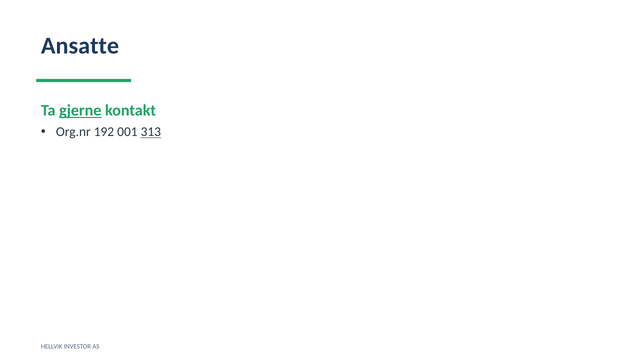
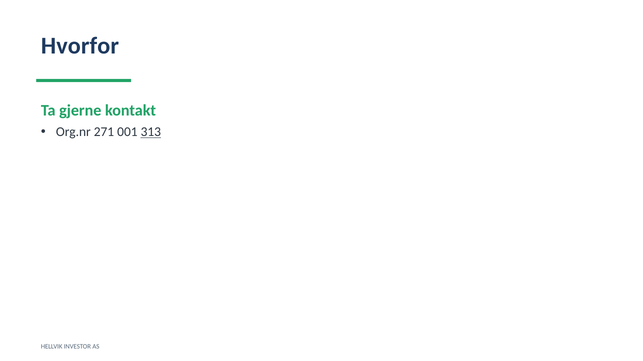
Ansatte: Ansatte -> Hvorfor (80, 46)
gjerne underline: present -> none (80, 111)
192: 192 -> 271 (104, 132)
